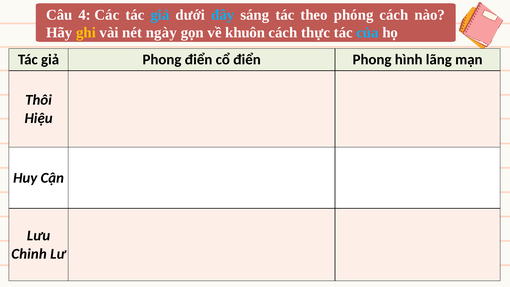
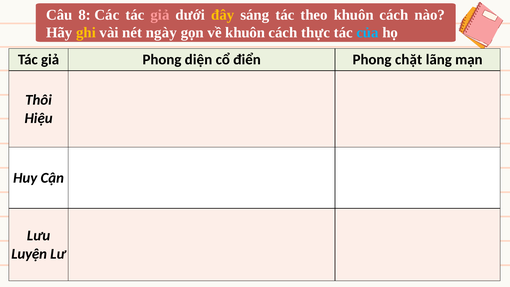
4: 4 -> 8 (85, 15)
giả colour: light blue -> pink (160, 15)
đây colour: light blue -> yellow (223, 15)
theo phóng: phóng -> khuôn (354, 15)
Phong điển: điển -> diện (198, 60)
hình: hình -> chặt (409, 60)
Chinh: Chinh -> Luyện (29, 254)
